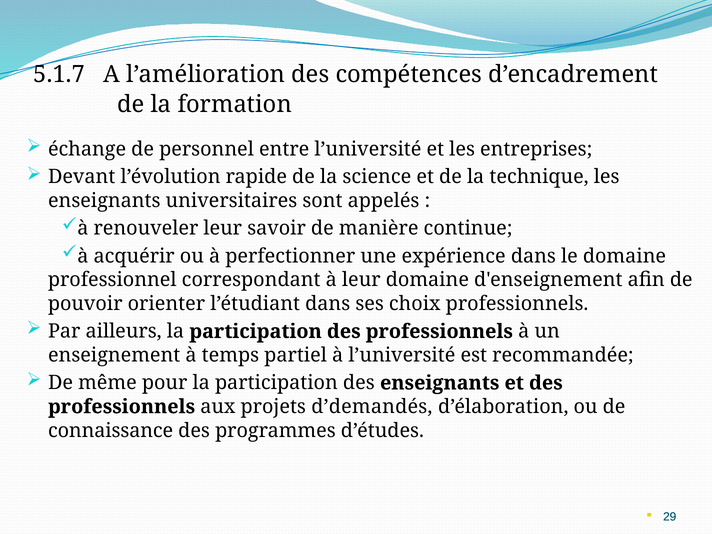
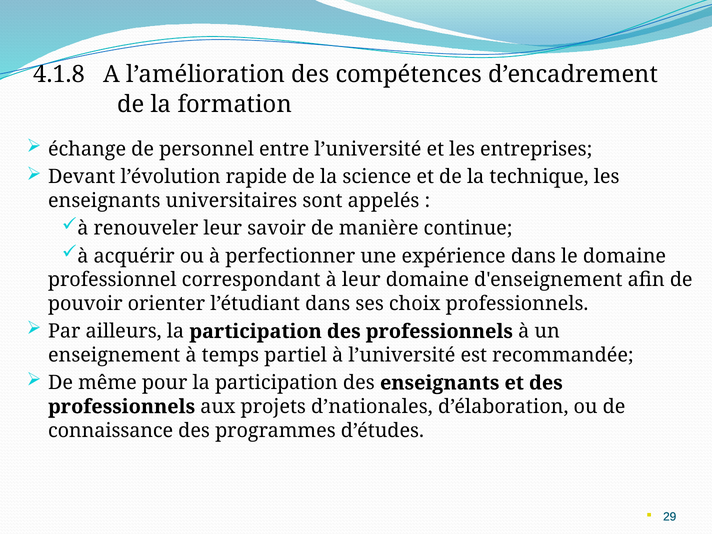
5.1.7: 5.1.7 -> 4.1.8 (59, 75)
d’demandés: d’demandés -> d’nationales (372, 407)
